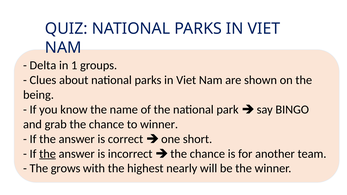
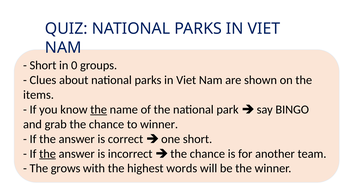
Delta: Delta -> Short (43, 65)
1: 1 -> 0 (74, 65)
being: being -> items (39, 95)
the underline: none -> present (99, 110)
nearly: nearly -> words (182, 169)
